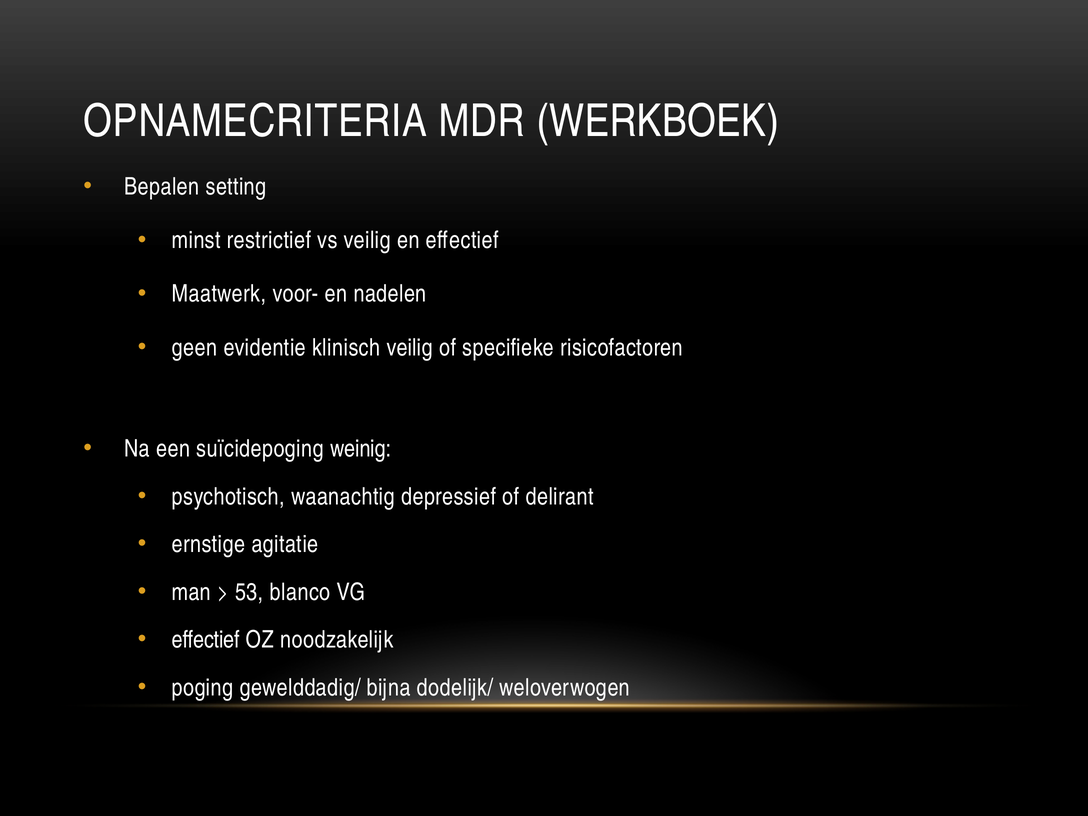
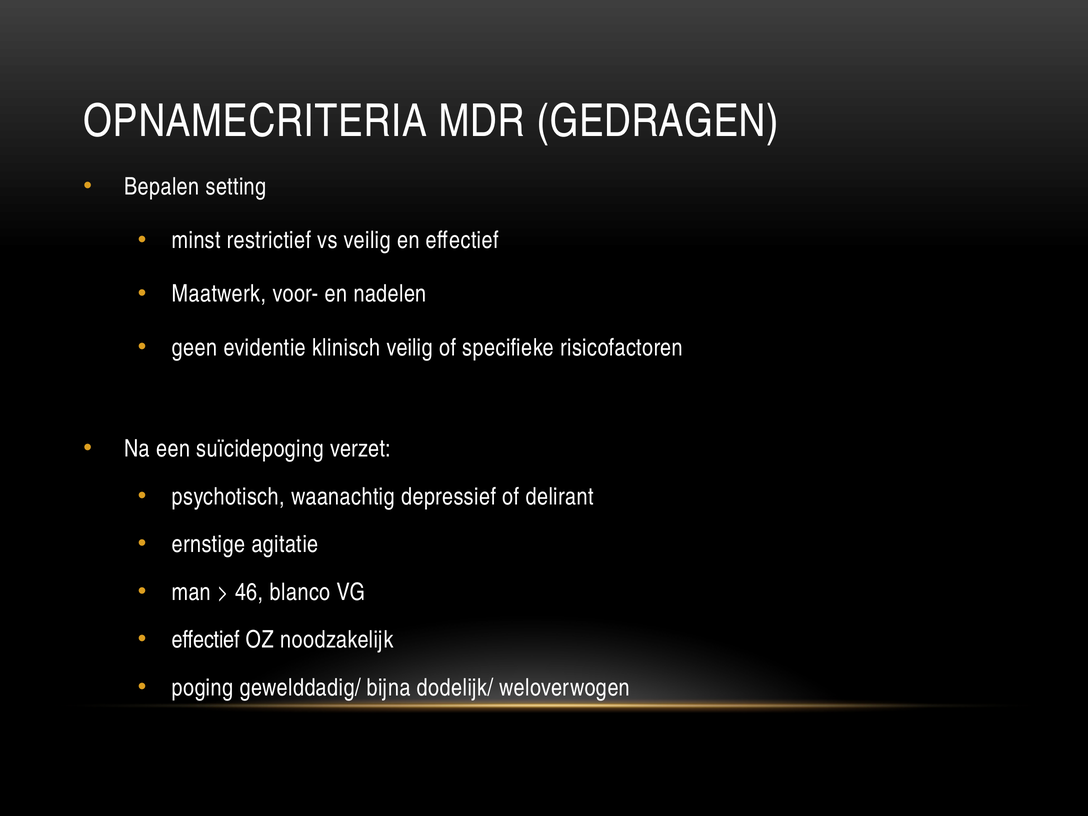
WERKBOEK: WERKBOEK -> GEDRAGEN (658, 121)
weinig: weinig -> verzet (360, 449)
53: 53 -> 46 (249, 592)
